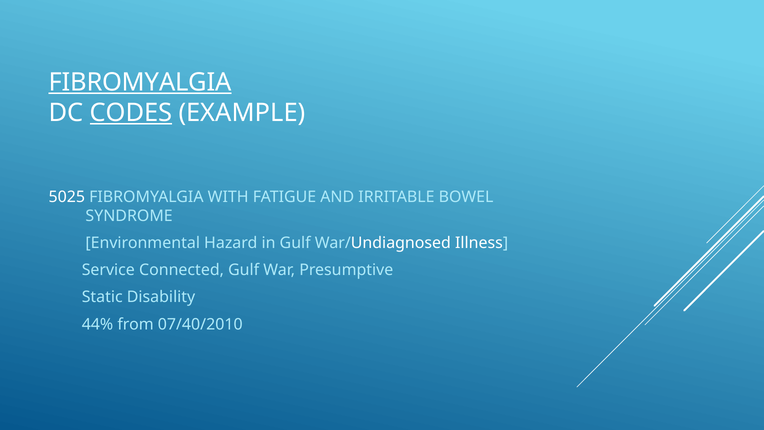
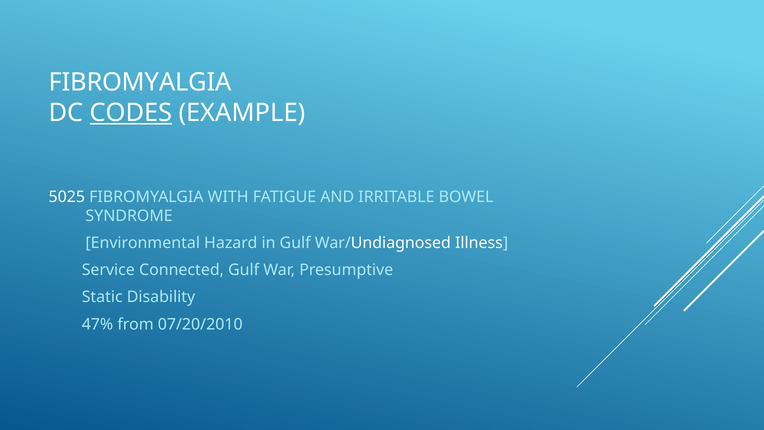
FIBROMYALGIA underline: present -> none (140, 82)
44%: 44% -> 47% (97, 324)
07/40/2010: 07/40/2010 -> 07/20/2010 (200, 324)
